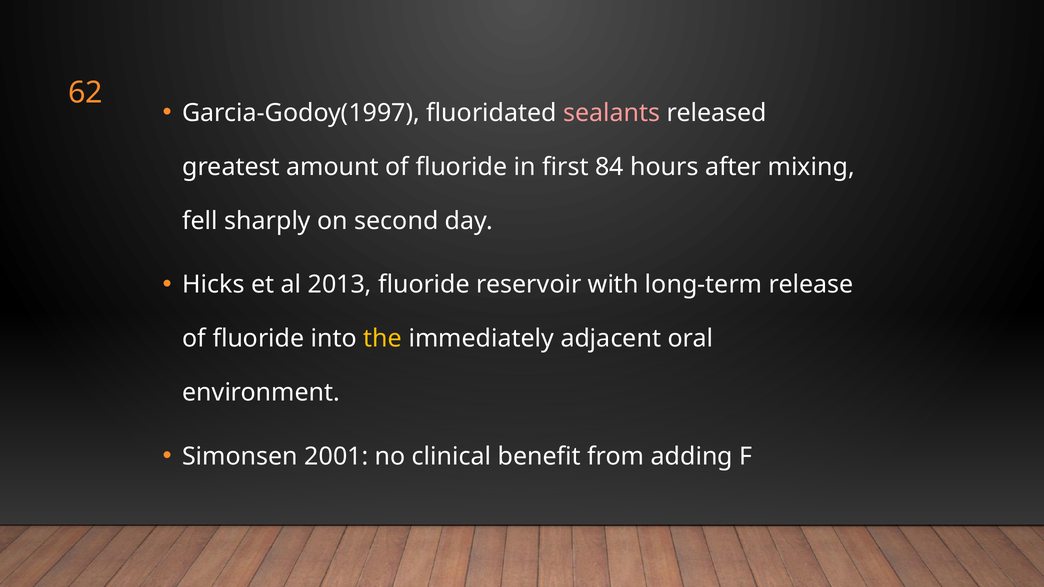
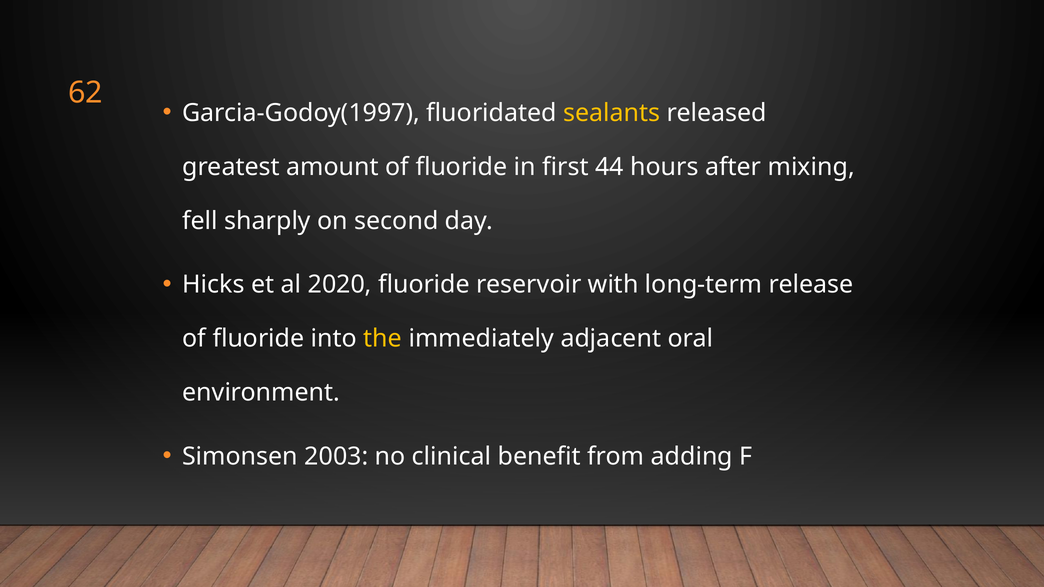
sealants colour: pink -> yellow (612, 113)
84: 84 -> 44 (609, 167)
2013: 2013 -> 2020 (340, 285)
2001: 2001 -> 2003 (336, 456)
